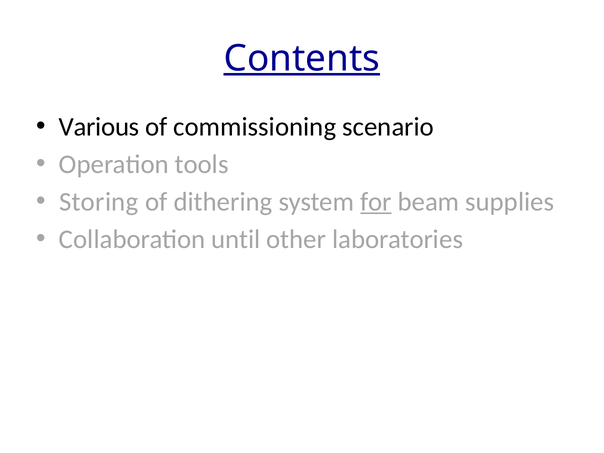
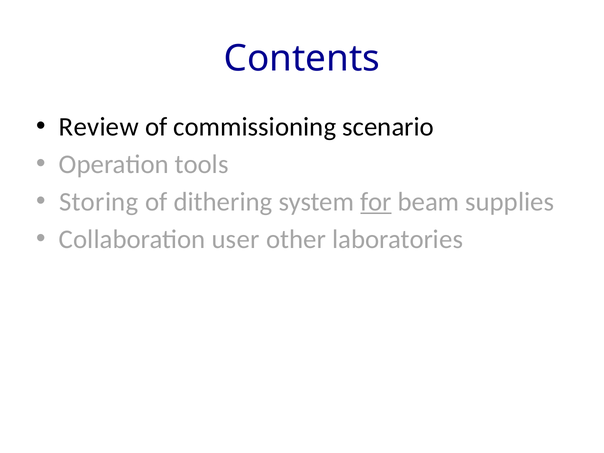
Contents underline: present -> none (302, 58)
Various: Various -> Review (99, 127)
until: until -> user (236, 239)
